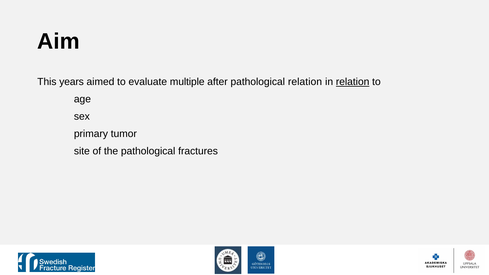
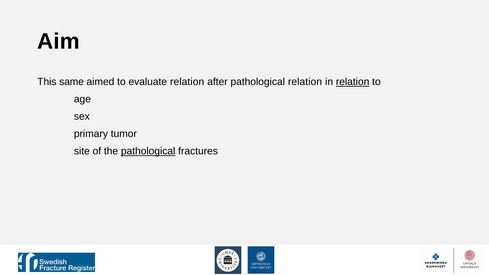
years: years -> same (72, 82)
evaluate multiple: multiple -> relation (187, 82)
pathological underline: none -> present (148, 151)
